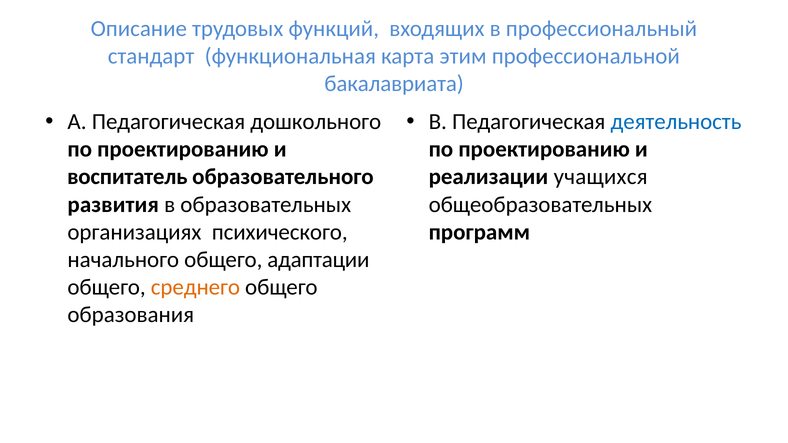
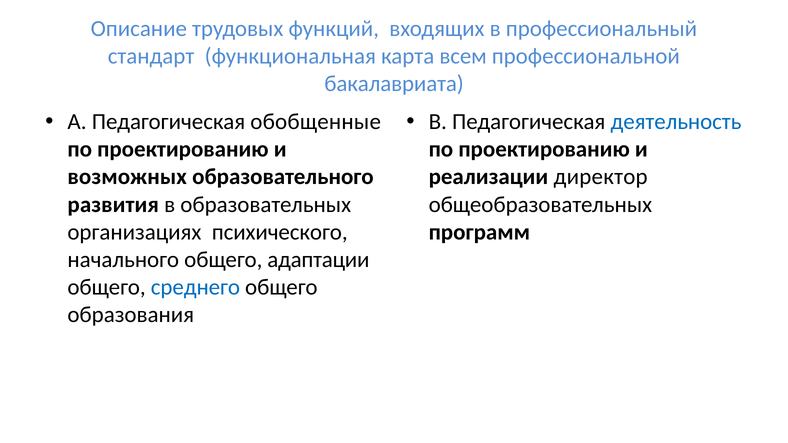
этим: этим -> всем (463, 56)
дошкольного: дошкольного -> обобщенные (316, 122)
воспитатель: воспитатель -> возможных (127, 177)
учащихся: учащихся -> директор (601, 177)
среднего colour: orange -> blue (195, 287)
